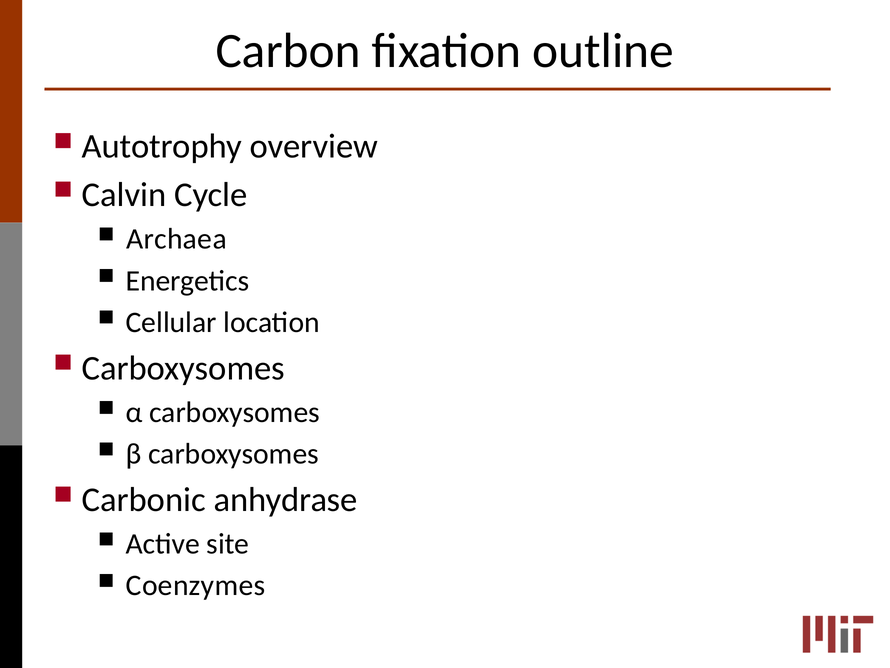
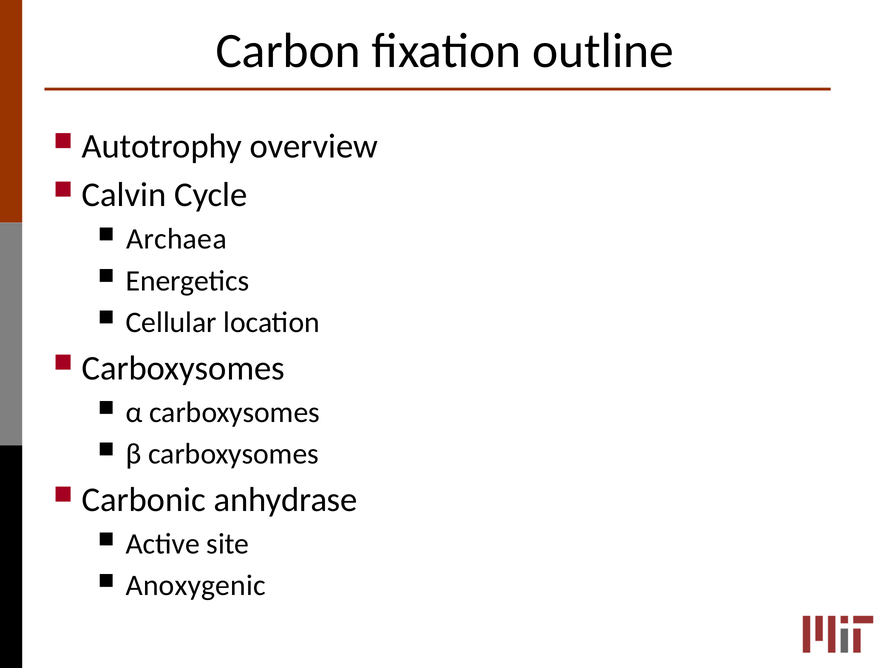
Coenzymes: Coenzymes -> Anoxygenic (196, 585)
